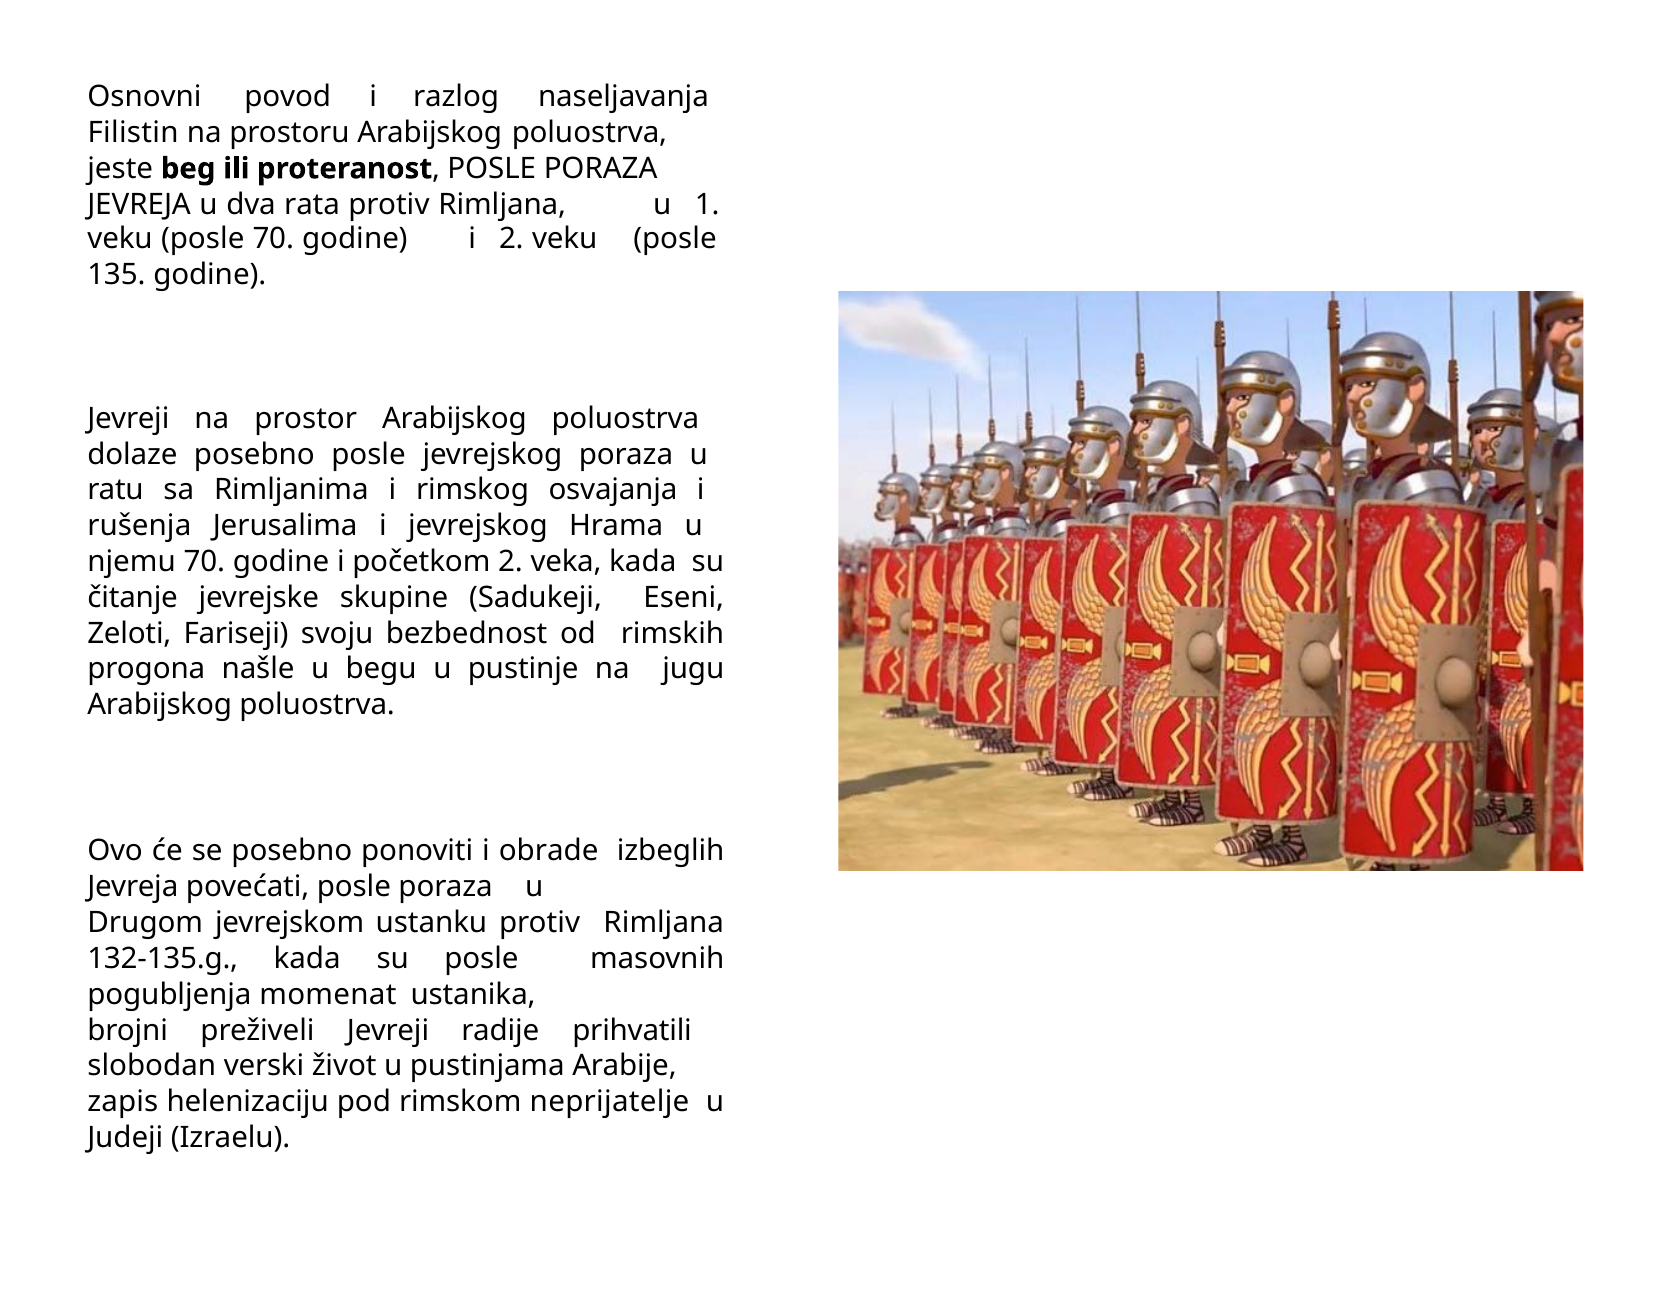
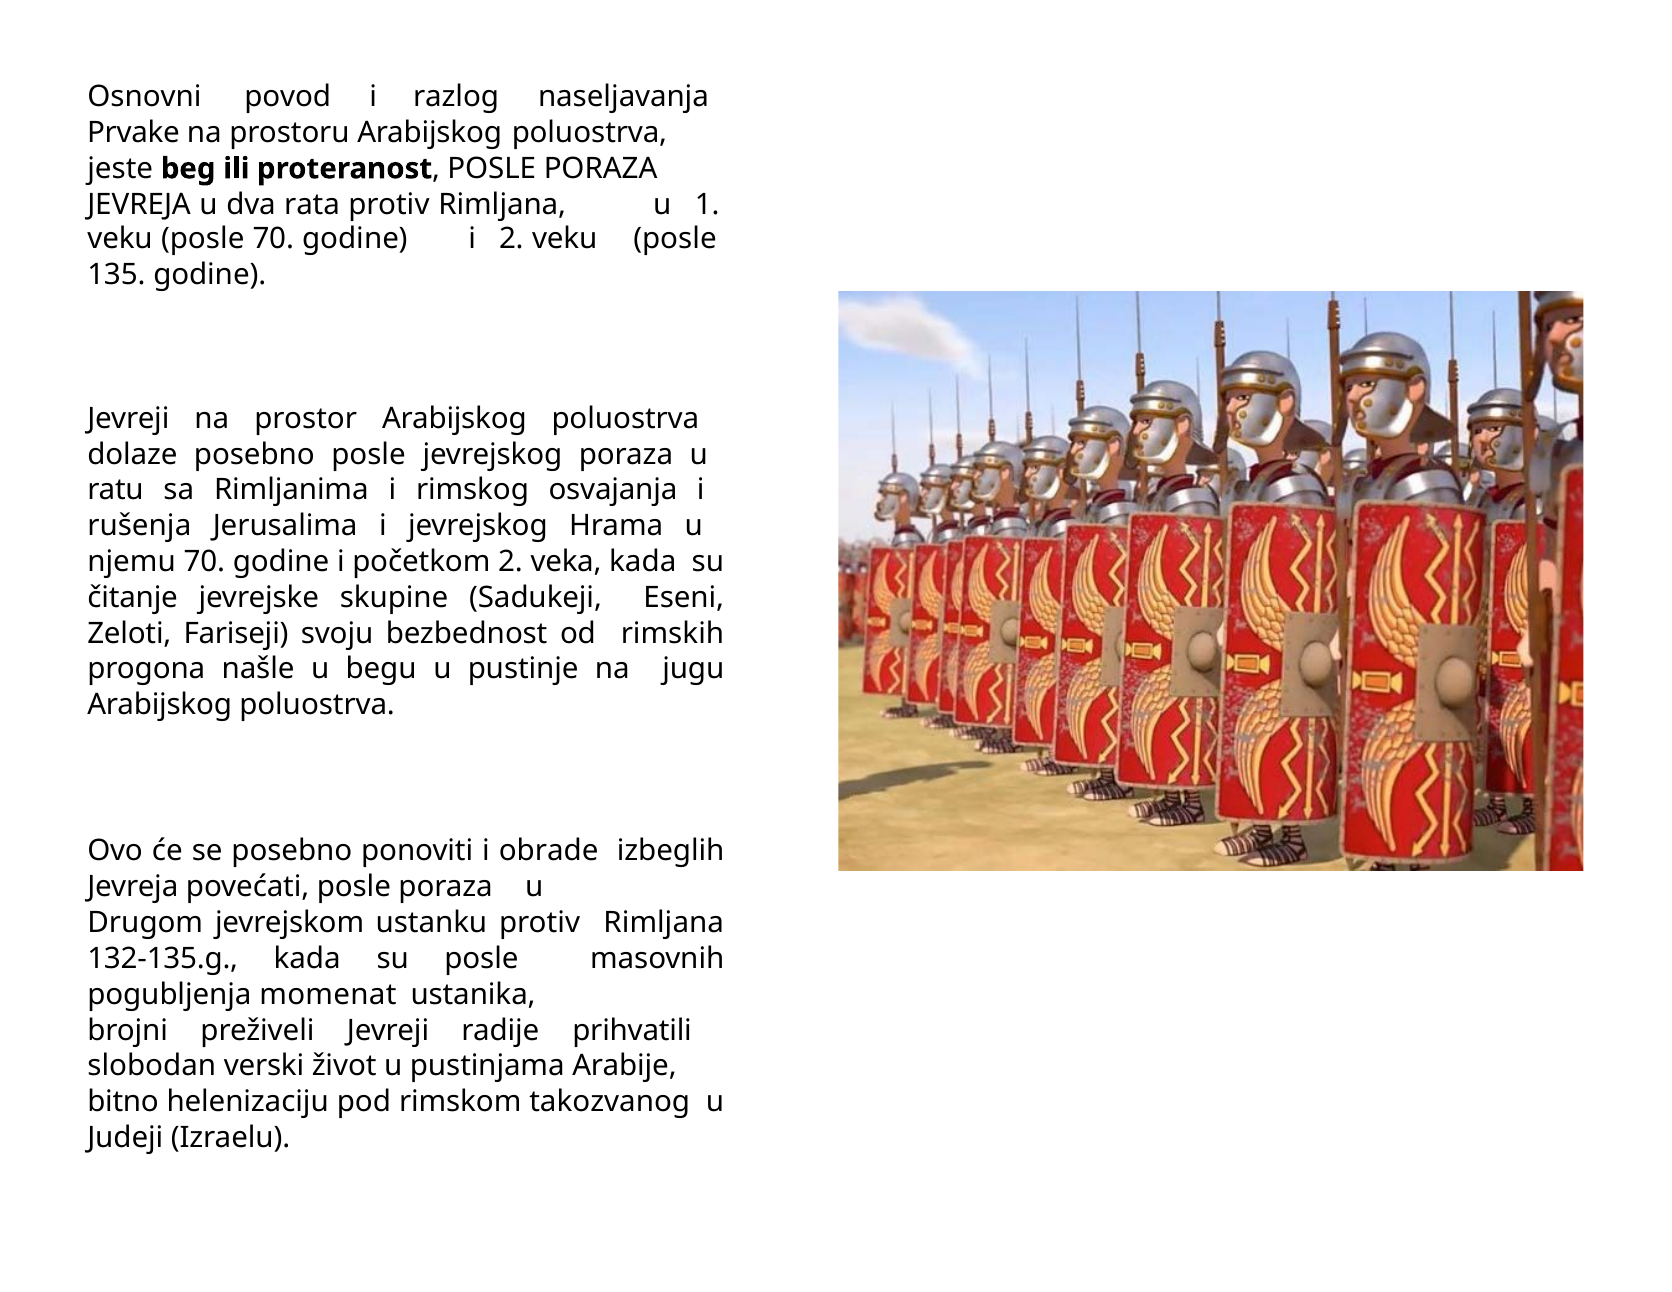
Filistin: Filistin -> Prvake (133, 133)
zapis: zapis -> bitno (123, 1102)
neprijatelje: neprijatelje -> takozvanog (610, 1102)
